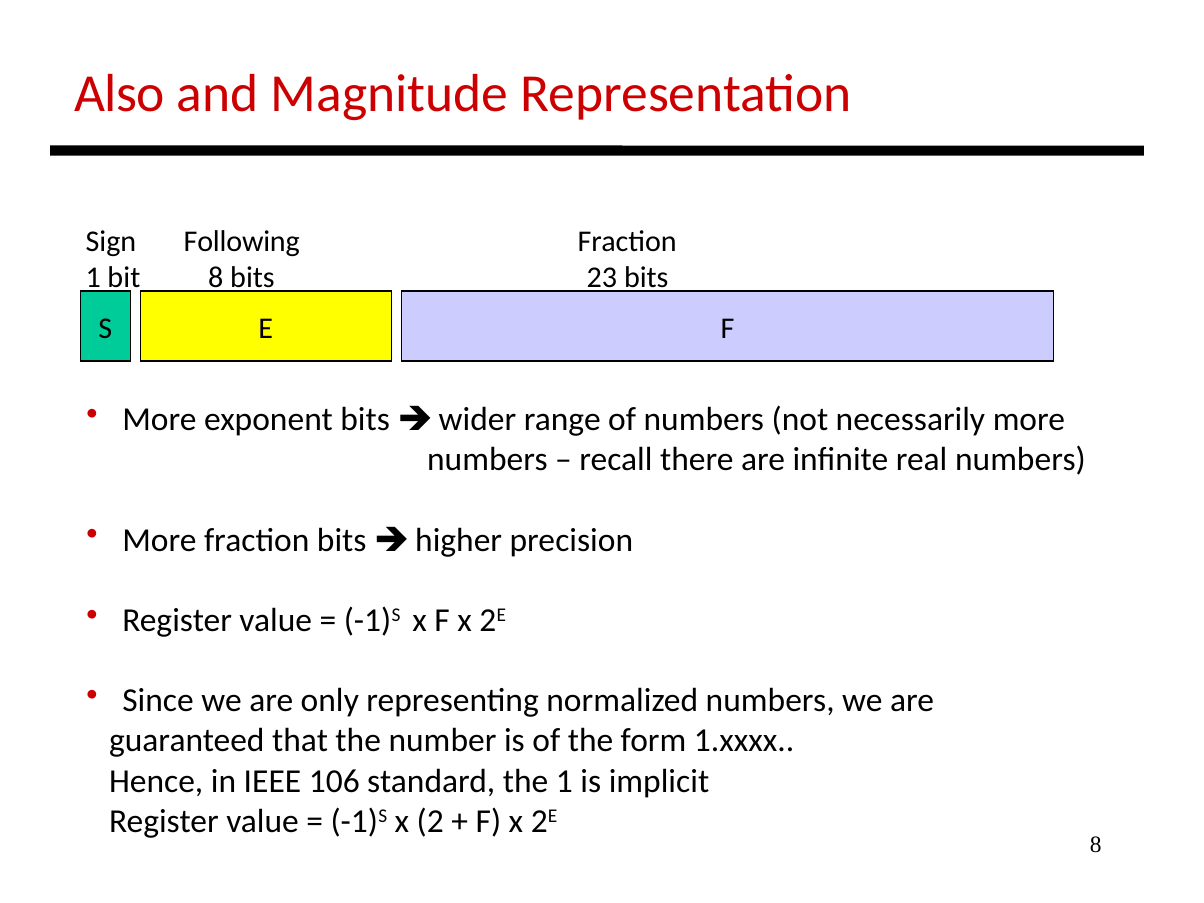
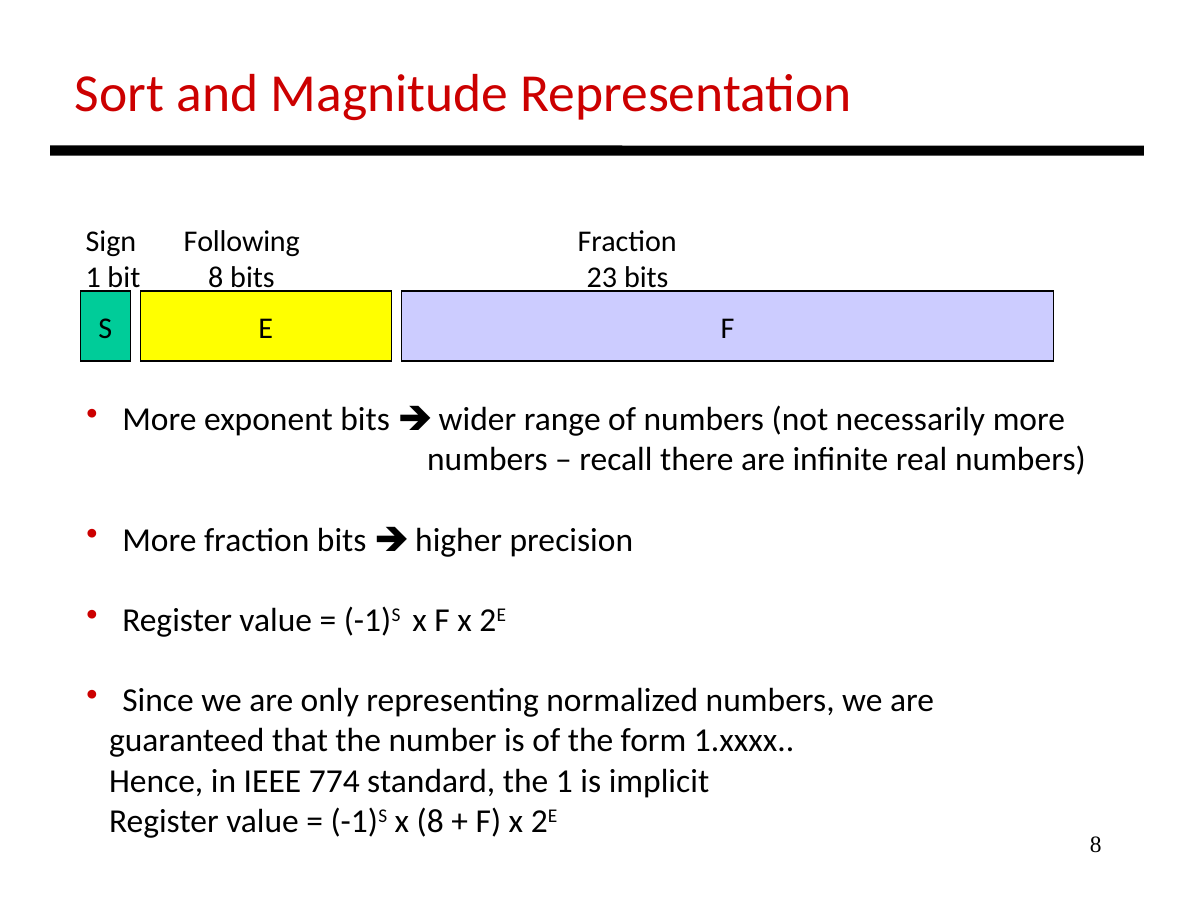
Also: Also -> Sort (119, 94)
106: 106 -> 774 (334, 781)
x 2: 2 -> 8 (430, 821)
